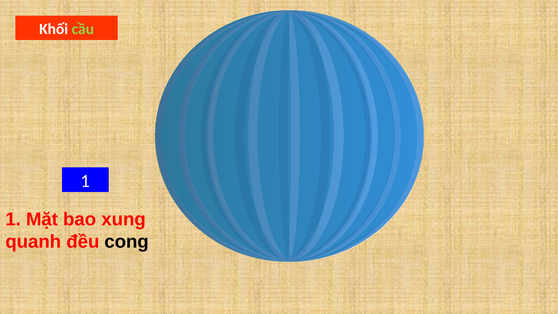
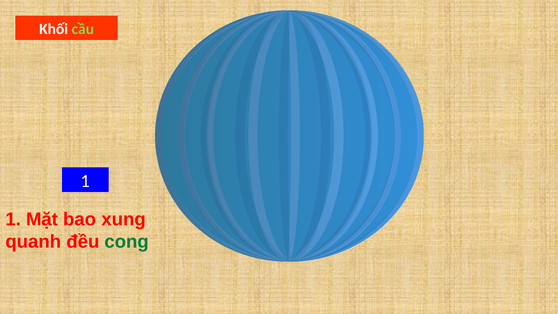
cong colour: black -> green (127, 242)
